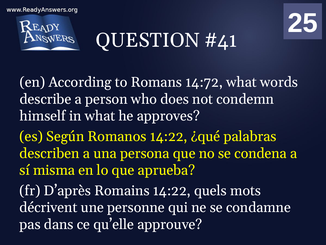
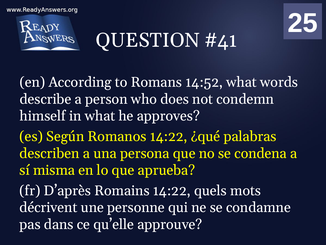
14:72: 14:72 -> 14:52 (204, 82)
